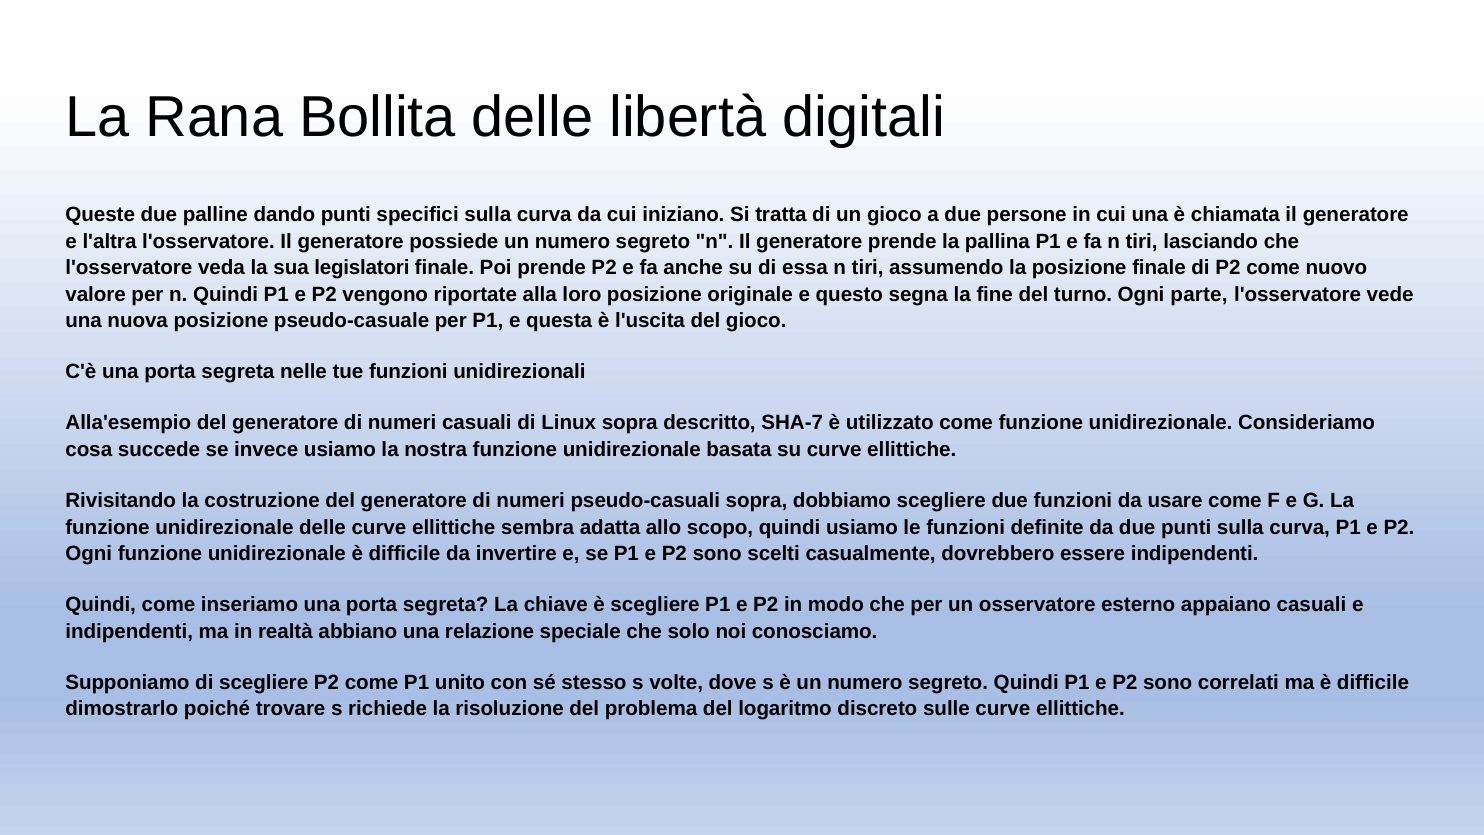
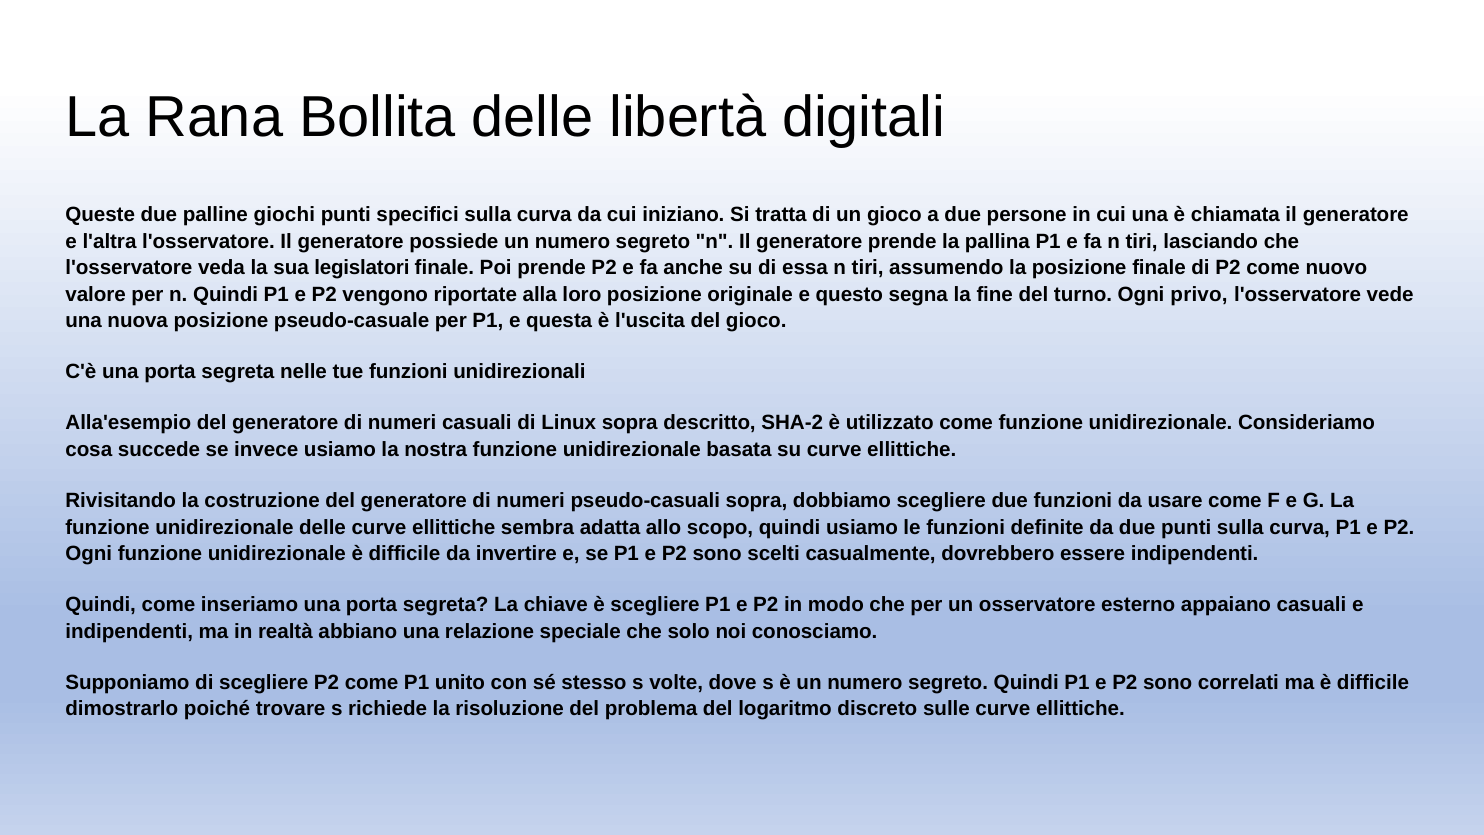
dando: dando -> giochi (284, 215)
parte: parte -> privo (1199, 294)
SHA-7: SHA-7 -> SHA-2 (792, 423)
